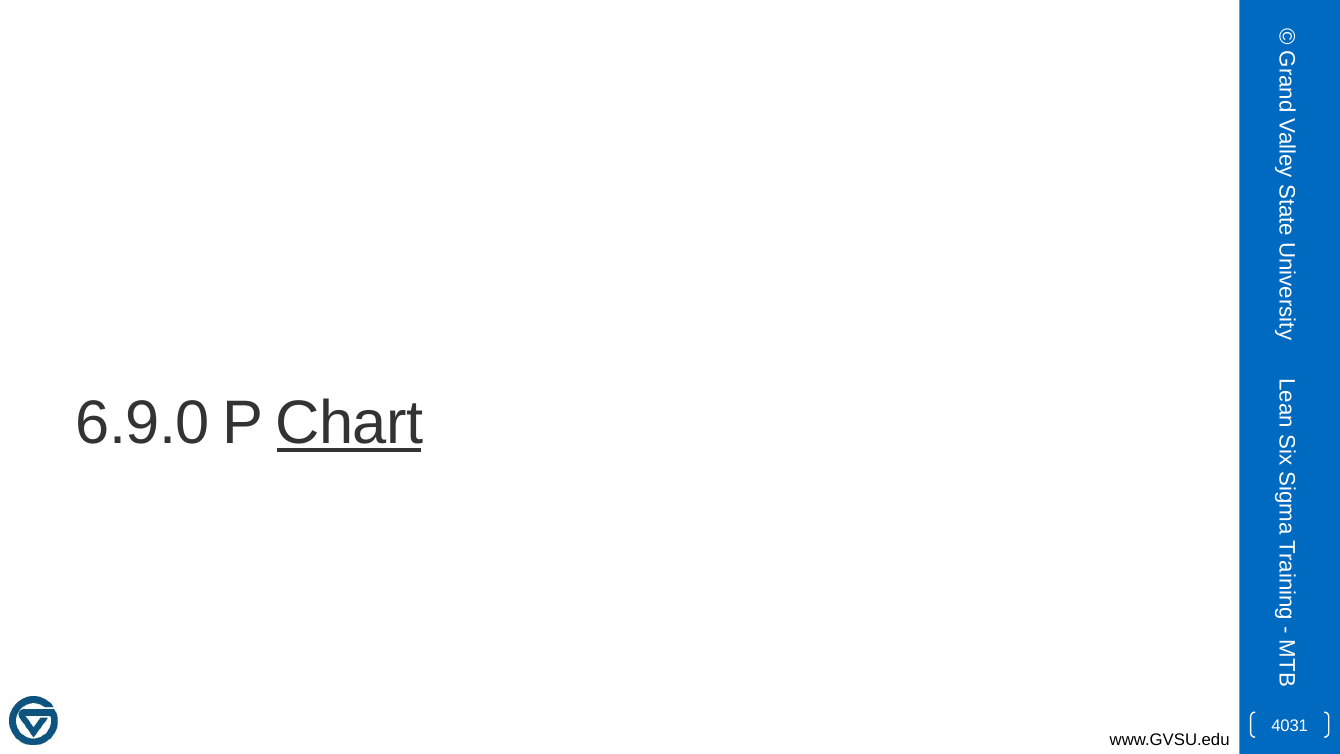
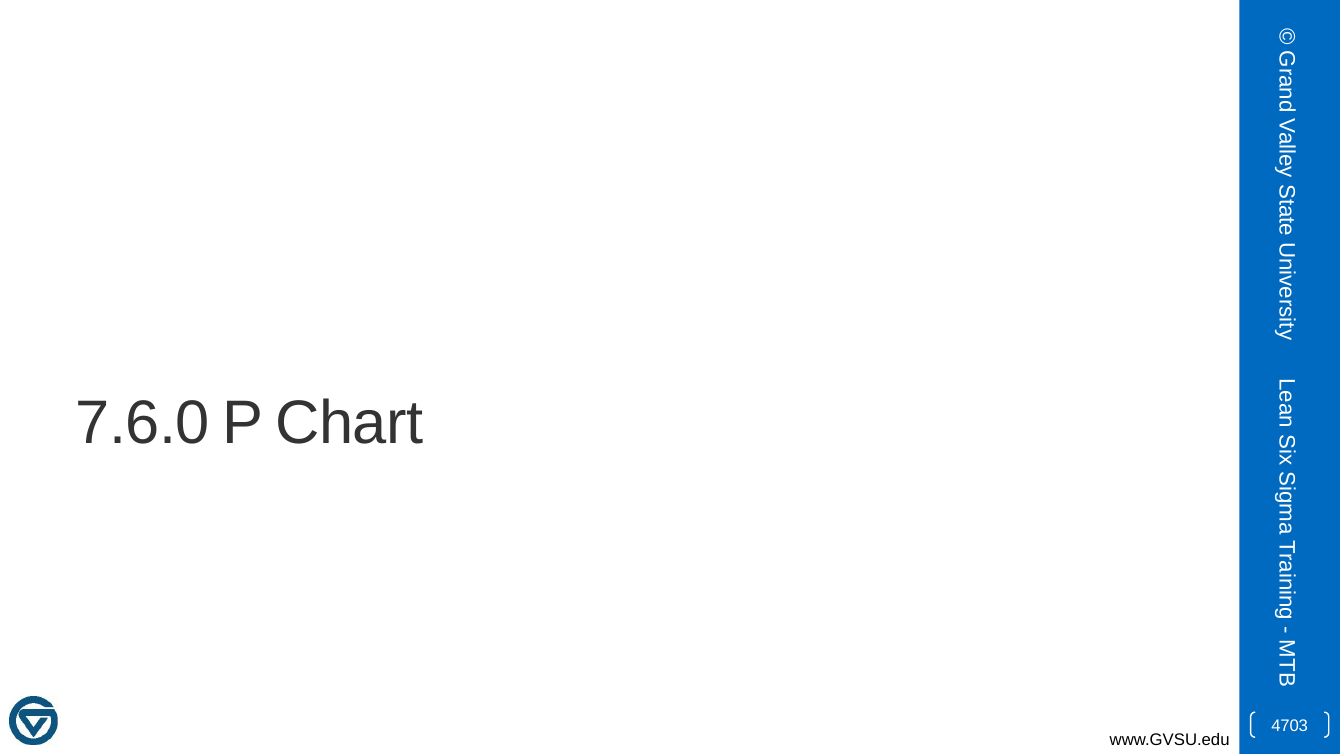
6.9.0: 6.9.0 -> 7.6.0 (143, 423)
Chart underline: present -> none (349, 423)
4031: 4031 -> 4703 (1290, 726)
